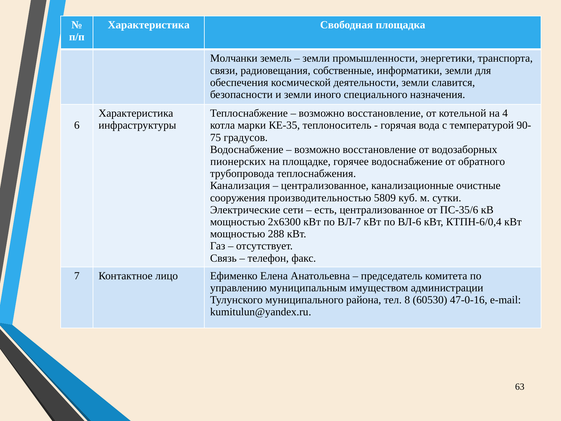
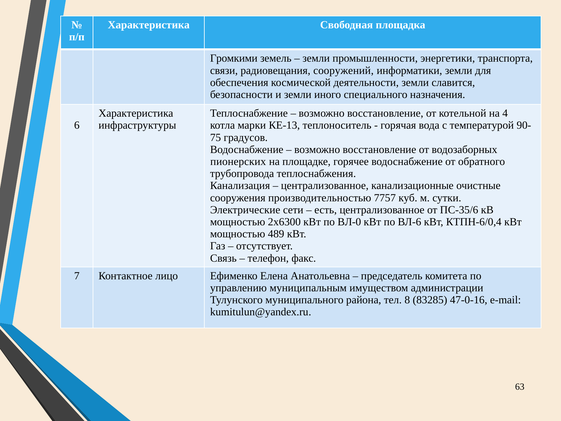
Молчанки: Молчанки -> Громкими (234, 58)
собственные: собственные -> сооружений (343, 70)
КЕ-35: КЕ-35 -> КЕ-13 (284, 125)
5809: 5809 -> 7757 (385, 198)
ВЛ-7: ВЛ-7 -> ВЛ-0 (349, 222)
288: 288 -> 489 (276, 234)
60530: 60530 -> 83285 (430, 300)
